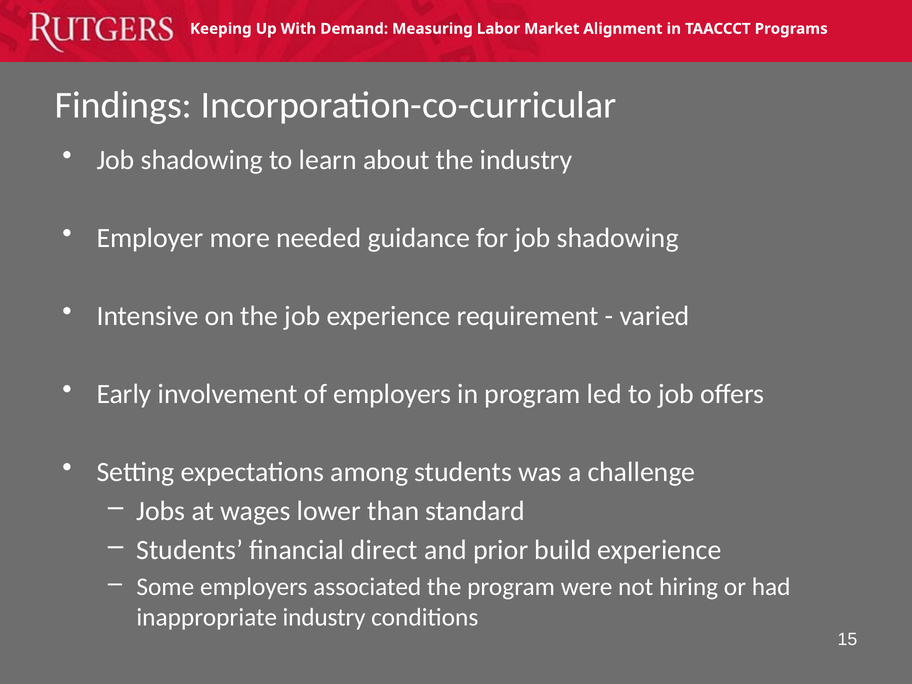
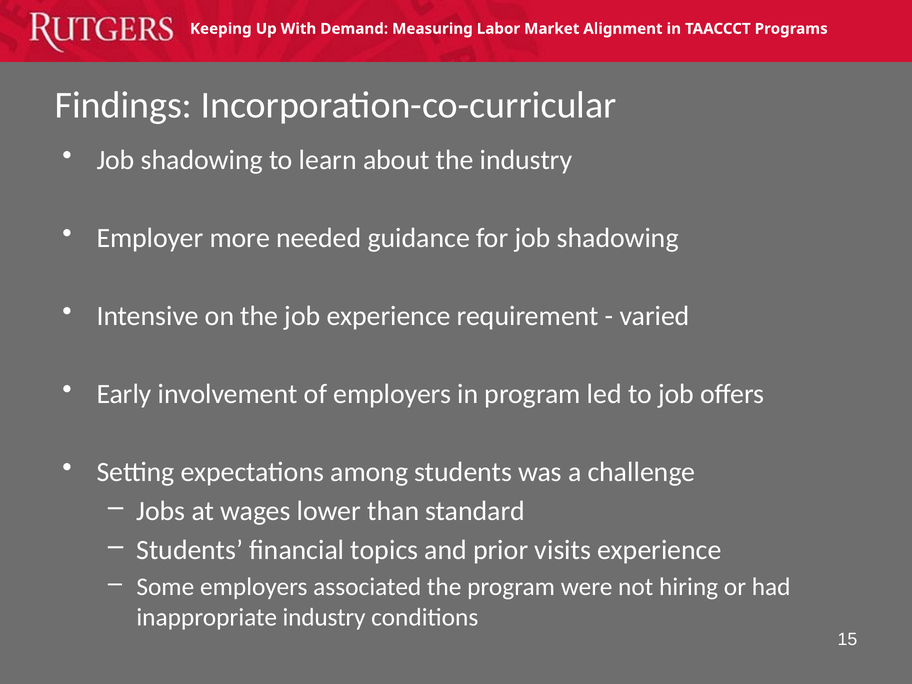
direct: direct -> topics (384, 550)
build: build -> visits (563, 550)
